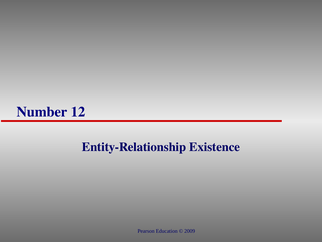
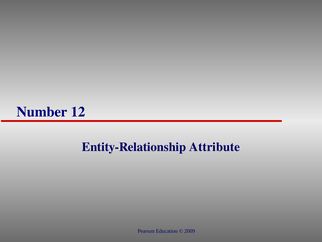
Existence: Existence -> Attribute (215, 147)
